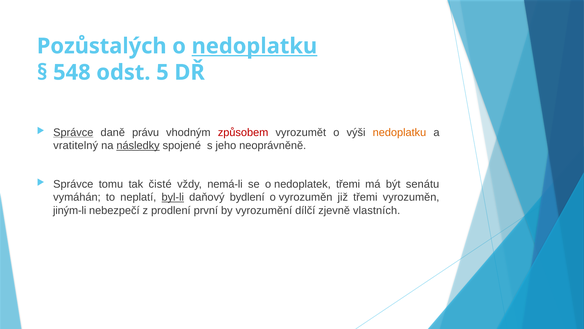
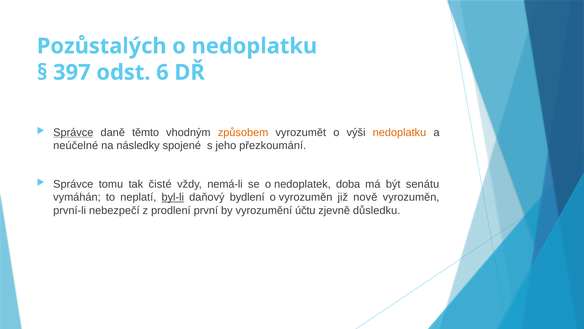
nedoplatku underline: present -> none (254, 46)
548: 548 -> 397 (72, 72)
5: 5 -> 6 (162, 72)
právu: právu -> těmto (146, 132)
způsobem colour: red -> orange (243, 132)
vratitelný: vratitelný -> neúčelné (76, 145)
následky underline: present -> none (138, 145)
neoprávněně: neoprávněně -> přezkoumání (273, 145)
nedoplatek třemi: třemi -> doba (348, 184)
již třemi: třemi -> nově (365, 197)
jiným-li: jiným-li -> první-li (70, 210)
dílčí: dílčí -> účtu (305, 210)
vlastních: vlastních -> důsledku (377, 210)
